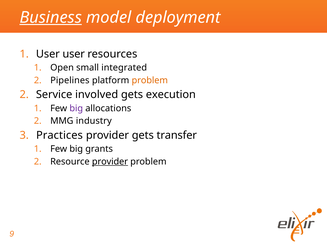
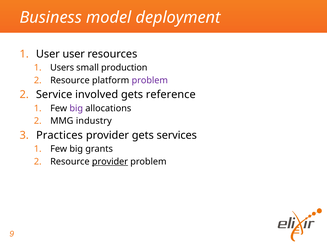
Business underline: present -> none (51, 17)
Open: Open -> Users (62, 68)
integrated: integrated -> production (124, 68)
Pipelines: Pipelines -> Resource (70, 80)
problem colour: orange -> purple (150, 80)
execution: execution -> reference (171, 95)
transfer: transfer -> services (177, 135)
